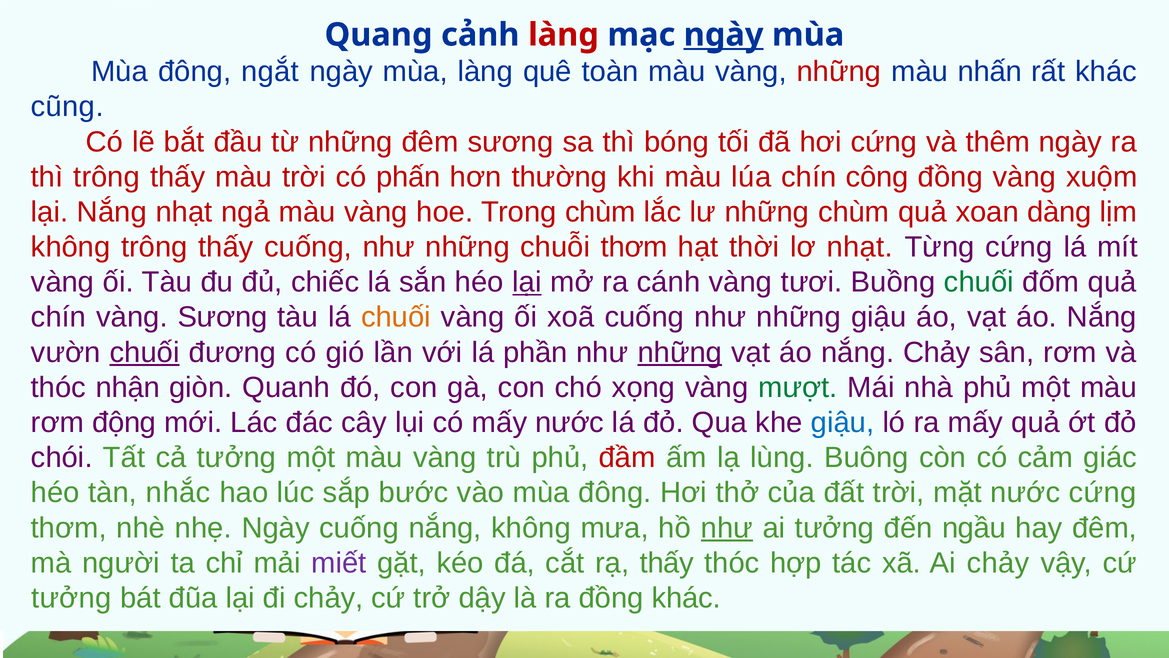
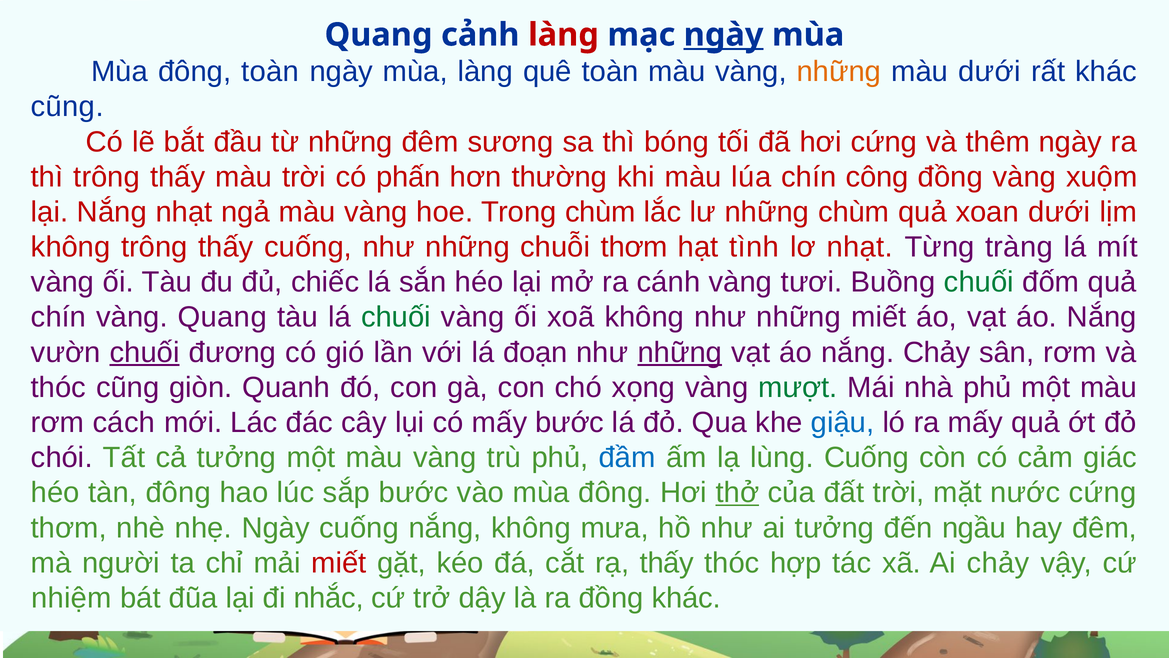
đông ngắt: ngắt -> toàn (270, 72)
những colour: red -> orange (839, 72)
màu nhấn: nhấn -> dưới (990, 72)
xoan dàng: dàng -> dưới (1059, 212)
thời: thời -> tình (754, 247)
Từng cứng: cứng -> tràng (1019, 247)
lại underline: present -> none (527, 282)
vàng Sương: Sương -> Quang (222, 317)
chuối colour: orange -> green (396, 317)
xoã cuống: cuống -> không (644, 317)
những giậu: giậu -> miết (879, 317)
phần: phần -> đoạn (535, 352)
thóc nhận: nhận -> cũng (128, 387)
động: động -> cách (124, 422)
mấy nước: nước -> bước (570, 422)
đầm colour: red -> blue (627, 457)
lùng Buông: Buông -> Cuống (867, 457)
tàn nhắc: nhắc -> đông (178, 492)
thở underline: none -> present (737, 492)
như underline: present -> none (727, 528)
miết colour: purple -> red (339, 563)
tưởng: tưởng -> nhiệm (71, 598)
đi chảy: chảy -> nhắc (329, 598)
